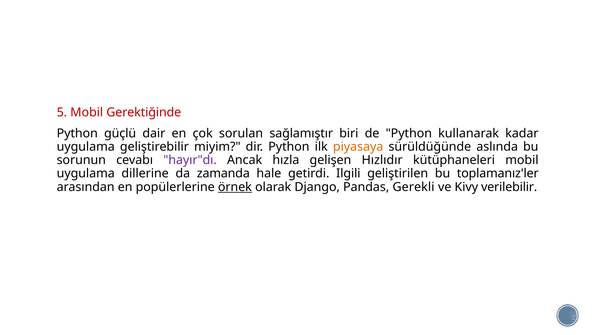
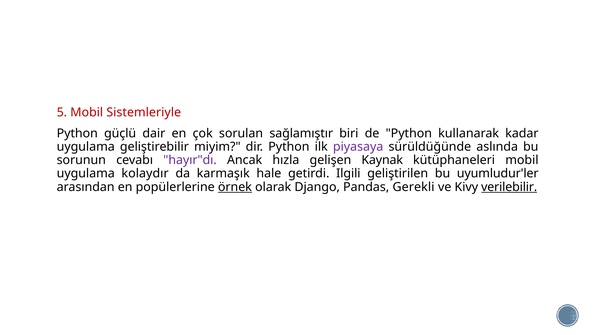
Gerektiğinde: Gerektiğinde -> Sistemleriyle (144, 112)
piyasaya colour: orange -> purple (358, 147)
Hızlıdır: Hızlıdır -> Kaynak (382, 160)
dillerine: dillerine -> kolaydır (145, 173)
zamanda: zamanda -> karmaşık (223, 173)
toplamanız'ler: toplamanız'ler -> uyumludur'ler (498, 173)
verilebilir underline: none -> present (509, 187)
